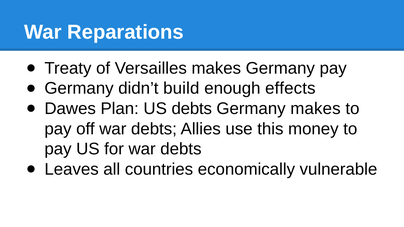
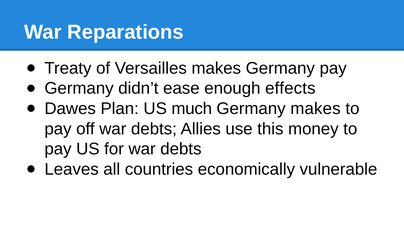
build: build -> ease (181, 89)
US debts: debts -> much (192, 109)
